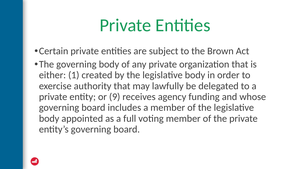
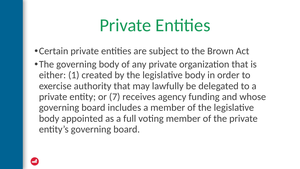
9: 9 -> 7 (115, 97)
